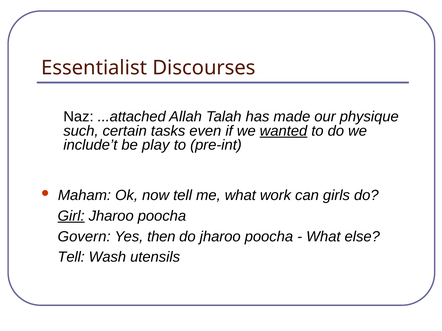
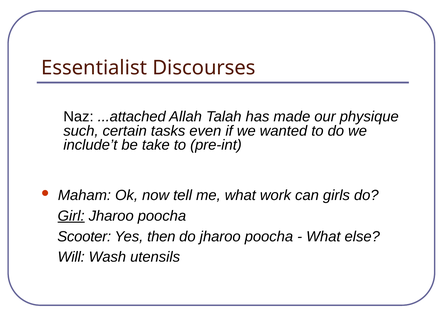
wanted underline: present -> none (283, 131)
play: play -> take (156, 145)
Govern: Govern -> Scooter (84, 237)
Tell: Tell -> Will (71, 258)
